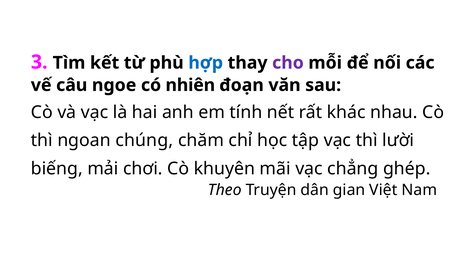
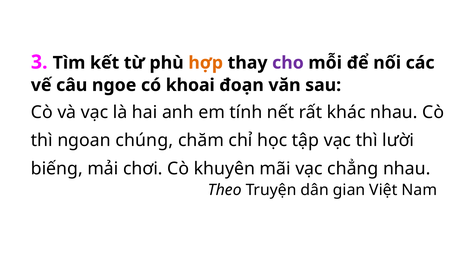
hợp colour: blue -> orange (206, 63)
nhiên: nhiên -> khoai (190, 85)
chẳng ghép: ghép -> nhau (407, 169)
